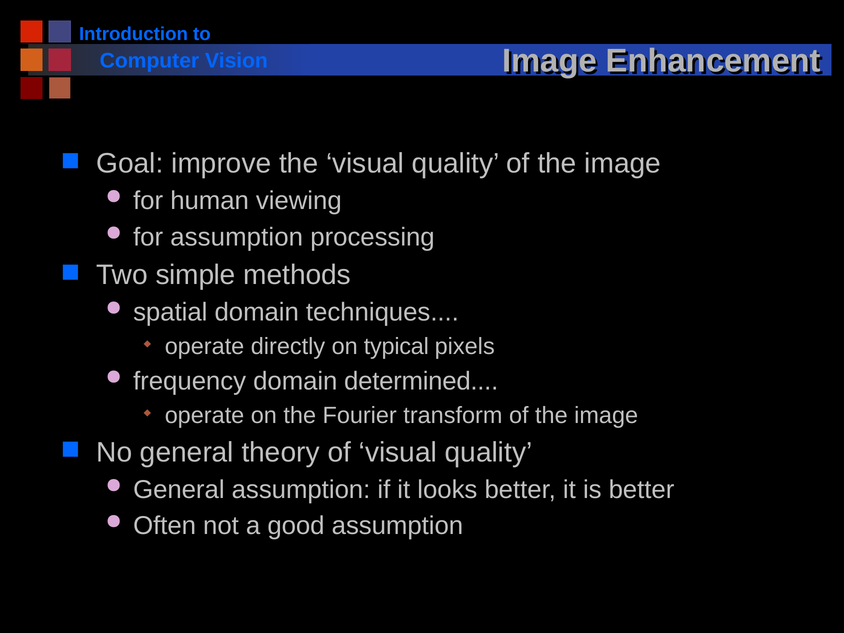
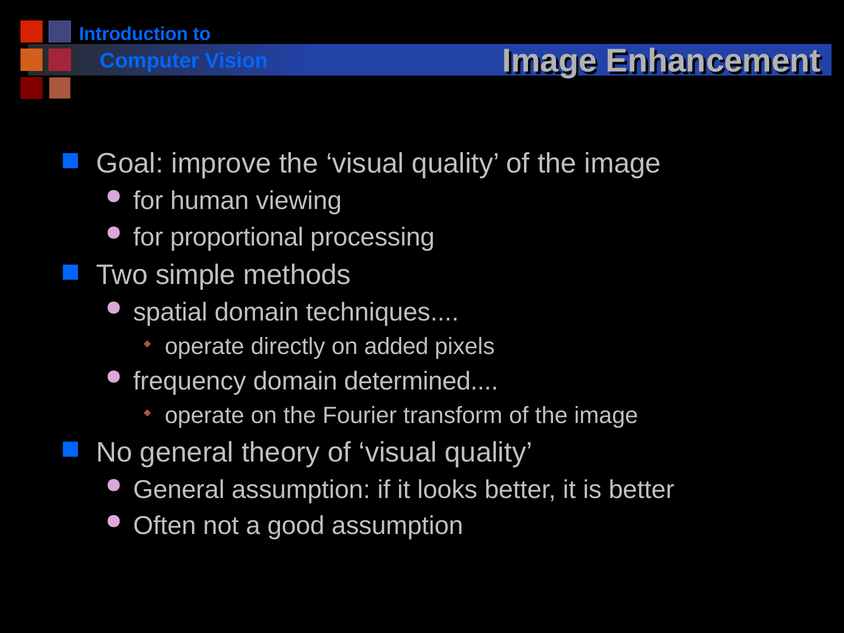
for assumption: assumption -> proportional (237, 237)
typical: typical -> added (396, 347)
